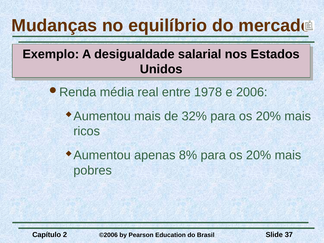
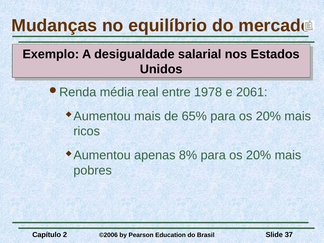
2006: 2006 -> 2061 (252, 92)
32%: 32% -> 65% (194, 116)
